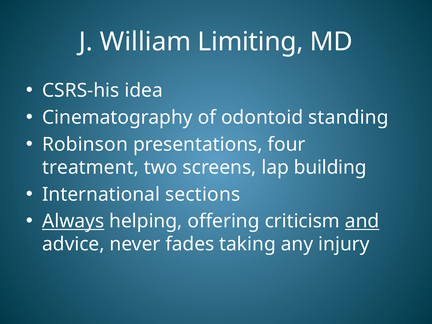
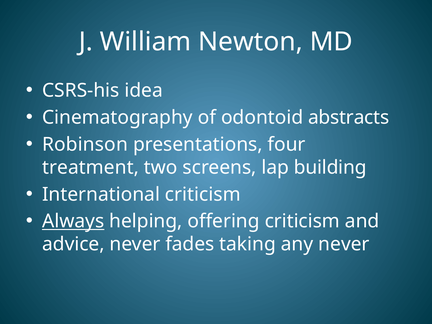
Limiting: Limiting -> Newton (250, 42)
standing: standing -> abstracts (349, 118)
International sections: sections -> criticism (203, 194)
and underline: present -> none (362, 221)
any injury: injury -> never (344, 244)
